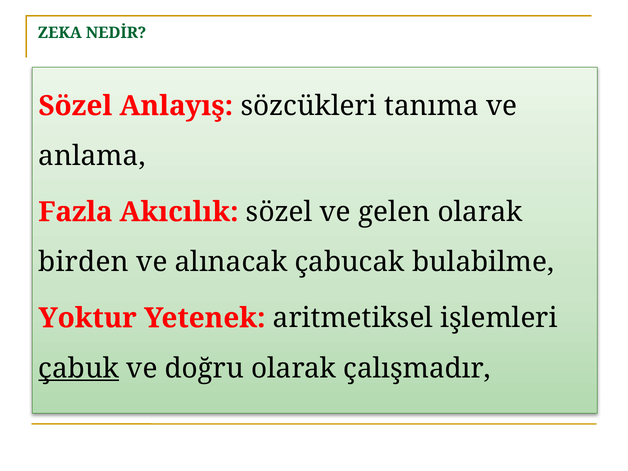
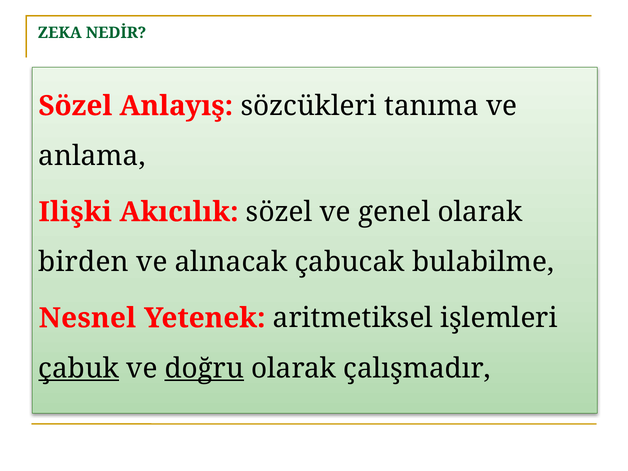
Fazla: Fazla -> Ilişki (75, 212)
gelen: gelen -> genel (394, 212)
Yoktur: Yoktur -> Nesnel (87, 318)
doğru underline: none -> present (204, 368)
